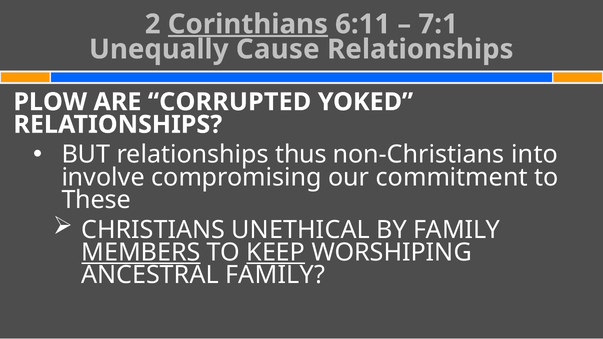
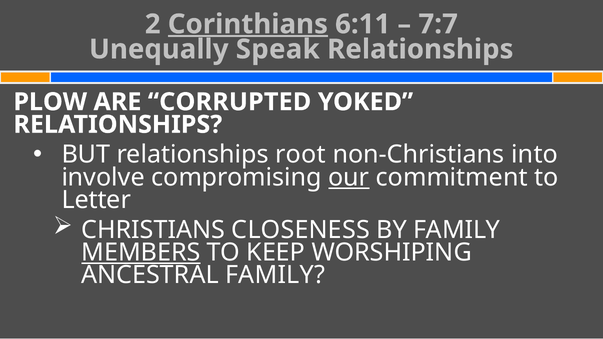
7:1: 7:1 -> 7:7 (438, 24)
Cause: Cause -> Speak (278, 49)
thus: thus -> root (301, 155)
our underline: none -> present (349, 177)
These: These -> Letter (96, 200)
UNETHICAL: UNETHICAL -> CLOSENESS (301, 230)
KEEP underline: present -> none (276, 253)
